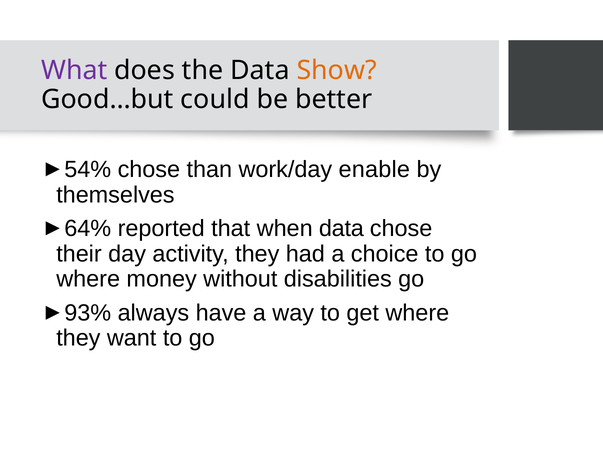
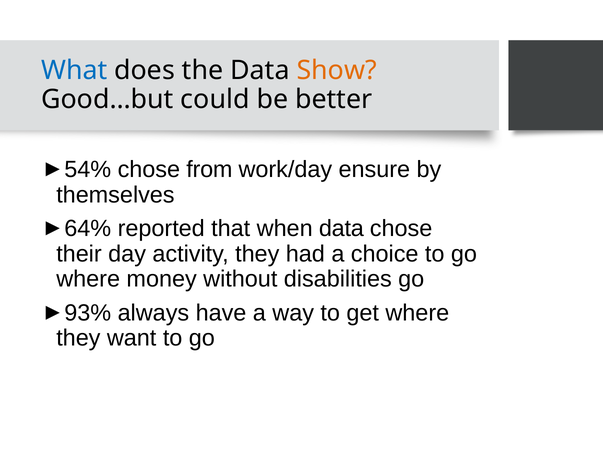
What colour: purple -> blue (74, 71)
than: than -> from (209, 170)
enable: enable -> ensure (374, 170)
